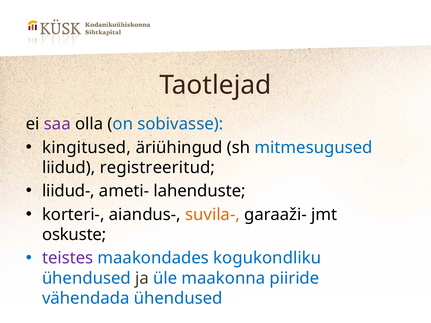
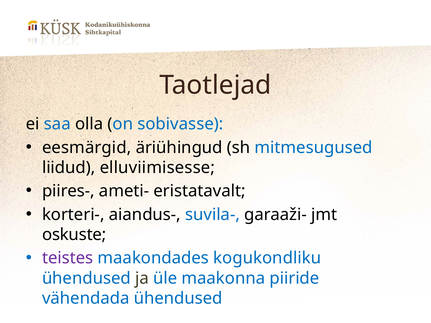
saa colour: purple -> blue (57, 124)
kingitused: kingitused -> eesmärgid (87, 148)
registreeritud: registreeritud -> elluviimisesse (157, 168)
liidud-: liidud- -> piires- (68, 191)
lahenduste: lahenduste -> eristatavalt (200, 191)
suvila- colour: orange -> blue (213, 215)
